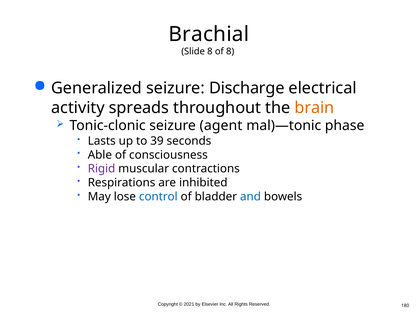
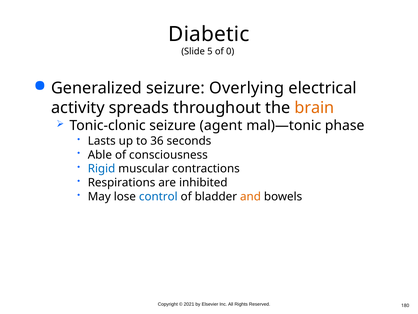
Brachial: Brachial -> Diabetic (209, 34)
Slide 8: 8 -> 5 (210, 51)
of 8: 8 -> 0 (230, 51)
Discharge: Discharge -> Overlying (247, 88)
39: 39 -> 36 (157, 141)
Rigid colour: purple -> blue (102, 169)
and colour: blue -> orange (250, 196)
